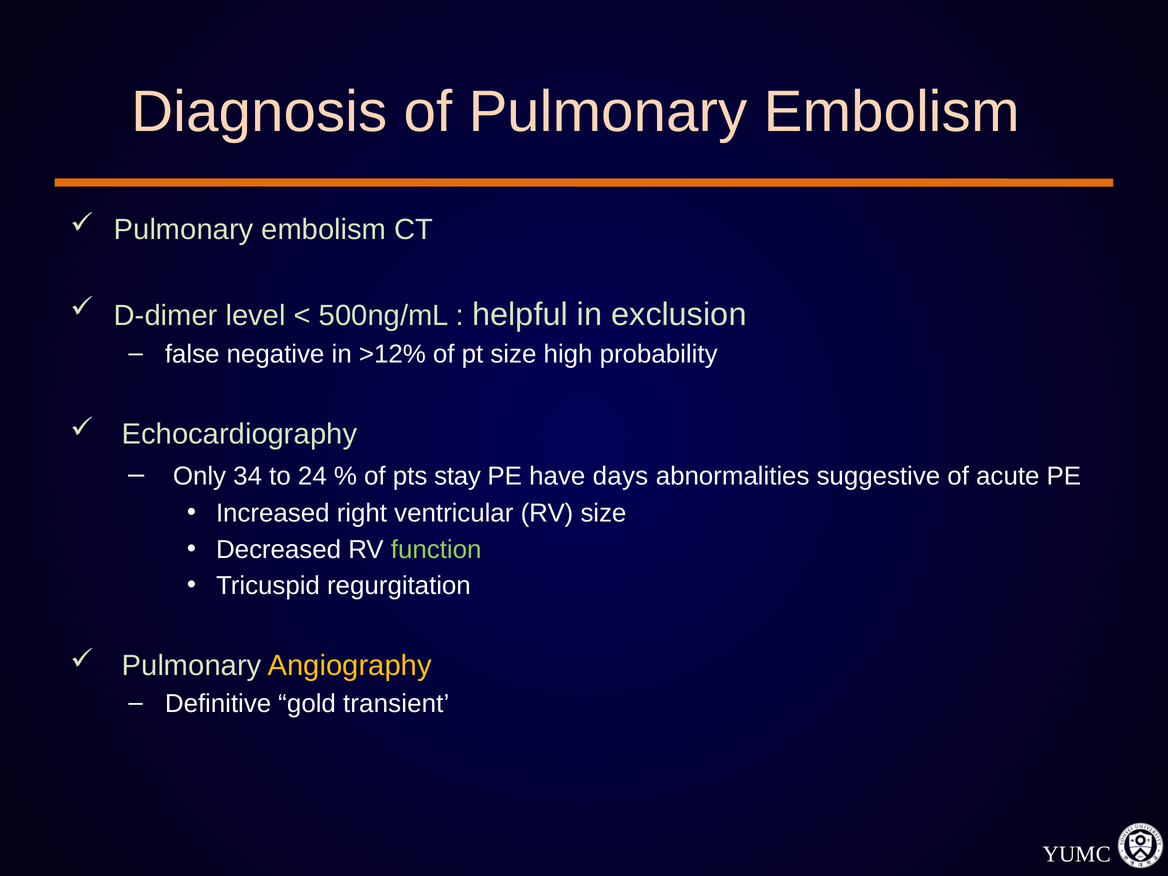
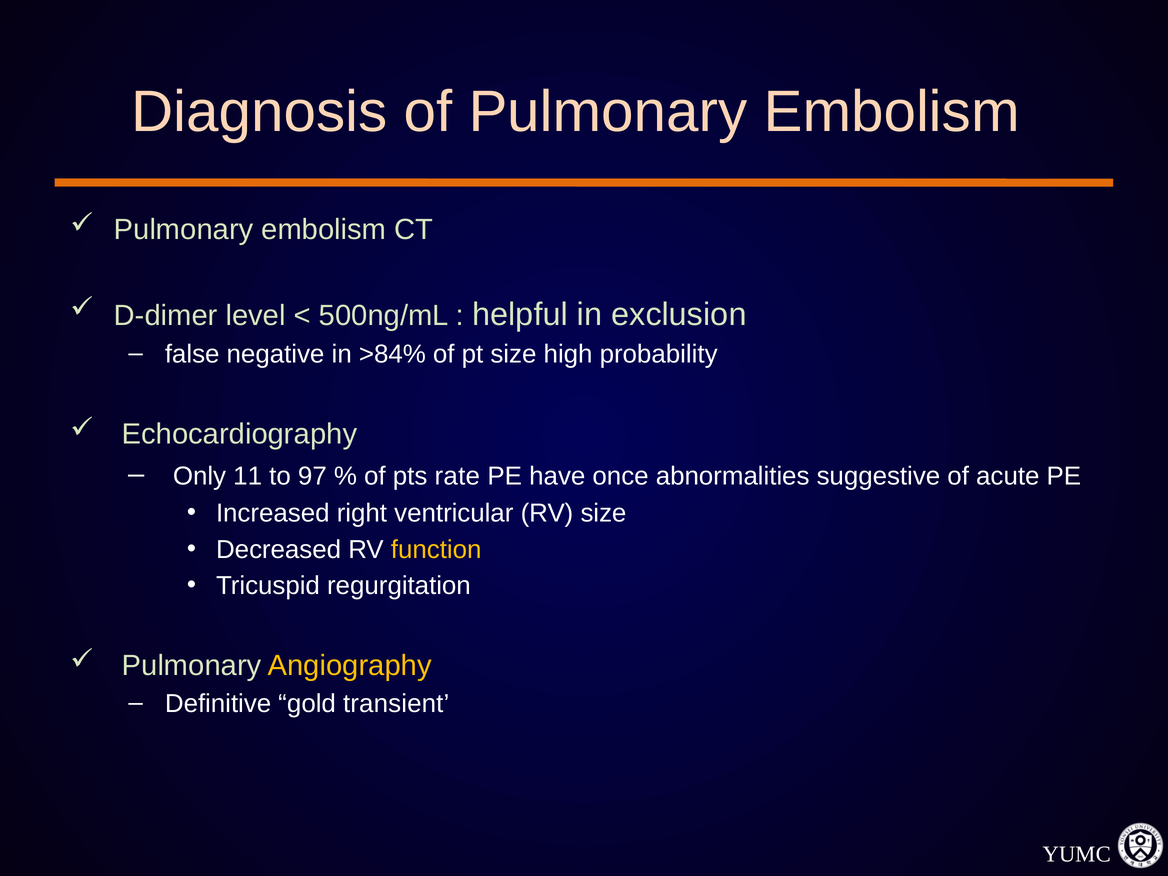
>12%: >12% -> >84% (392, 354)
34: 34 -> 11 (248, 476)
24: 24 -> 97 (312, 476)
stay: stay -> rate (457, 476)
days: days -> once (621, 476)
function colour: light green -> yellow (436, 549)
